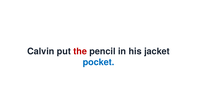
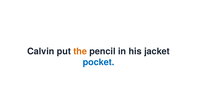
the colour: red -> orange (80, 51)
